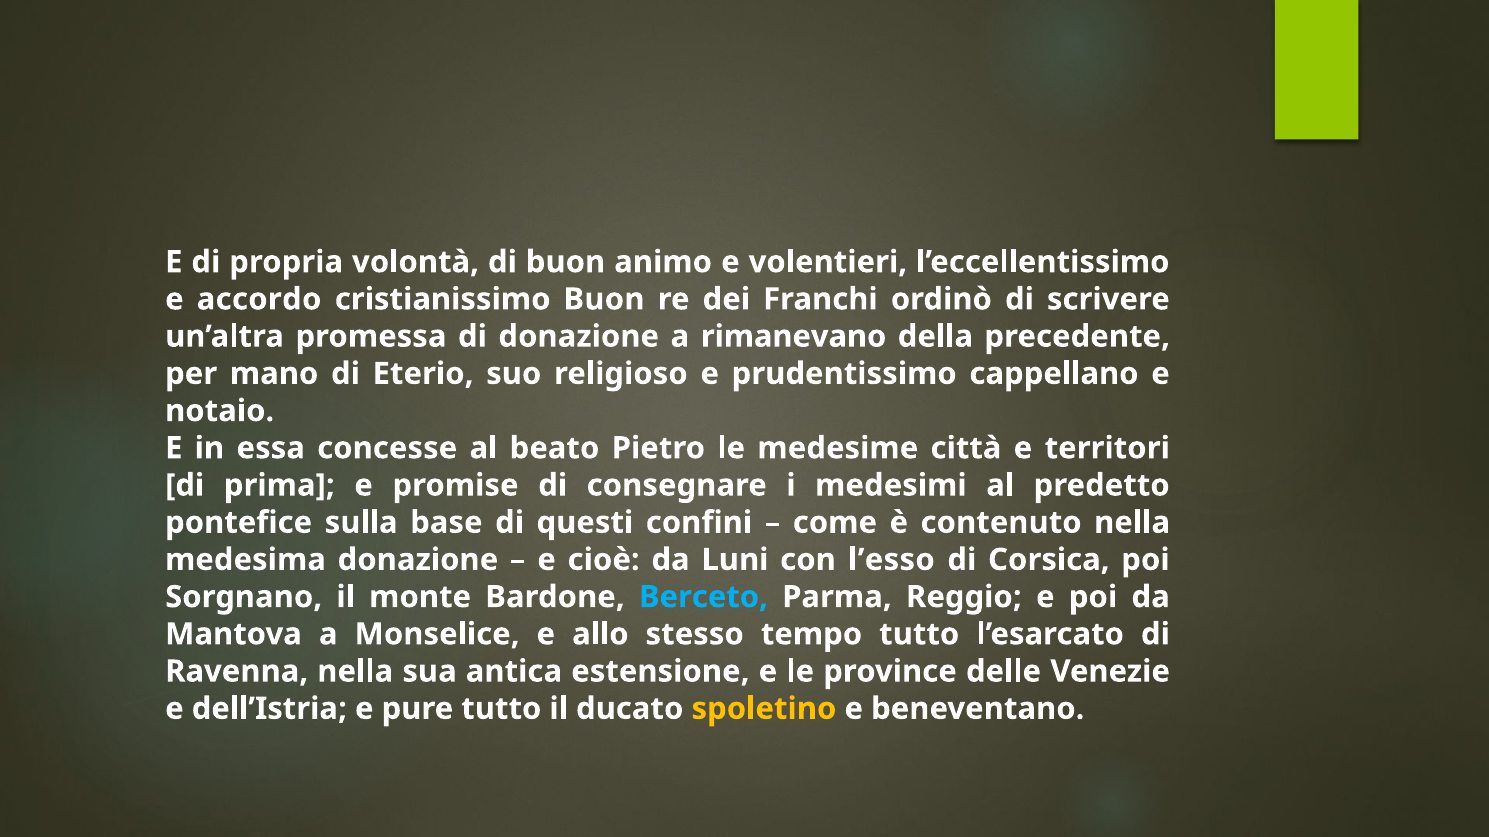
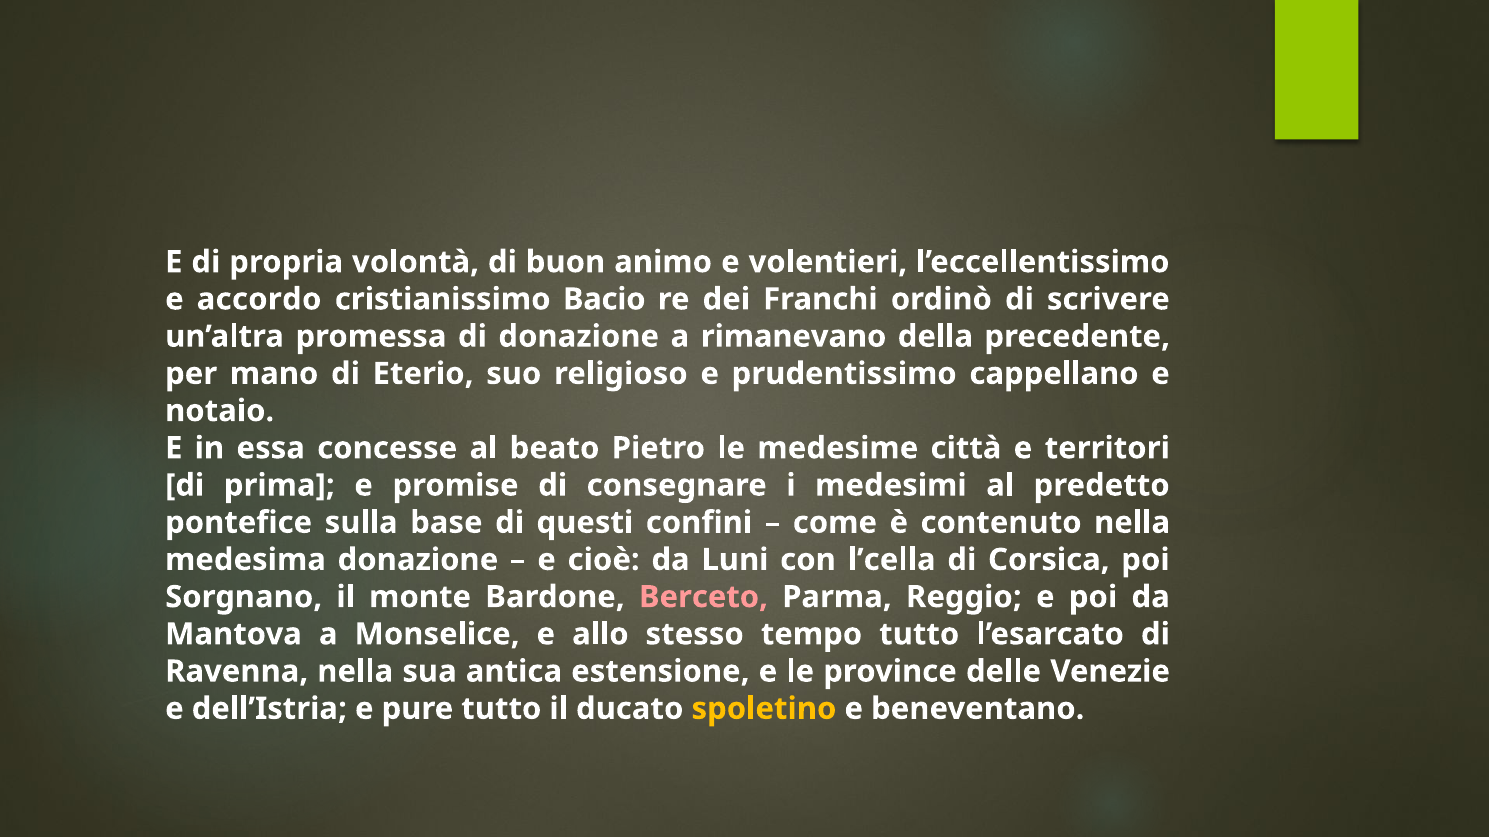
cristianissimo Buon: Buon -> Bacio (604, 299)
l’esso: l’esso -> l’cella (892, 560)
Berceto colour: light blue -> pink (703, 597)
